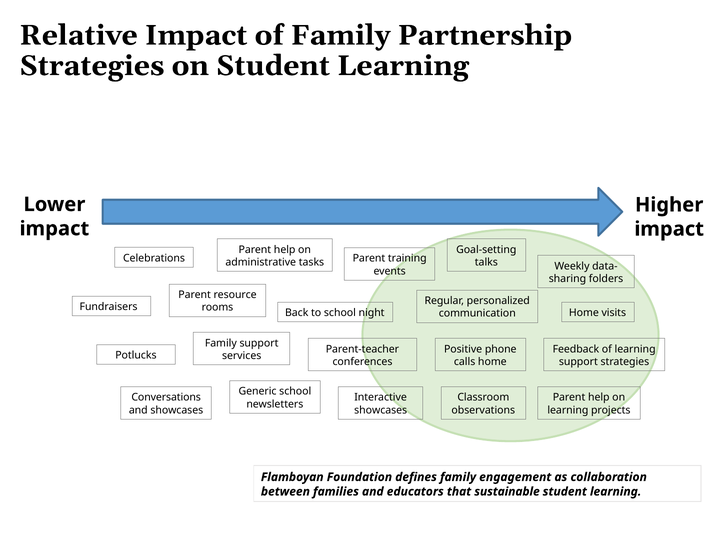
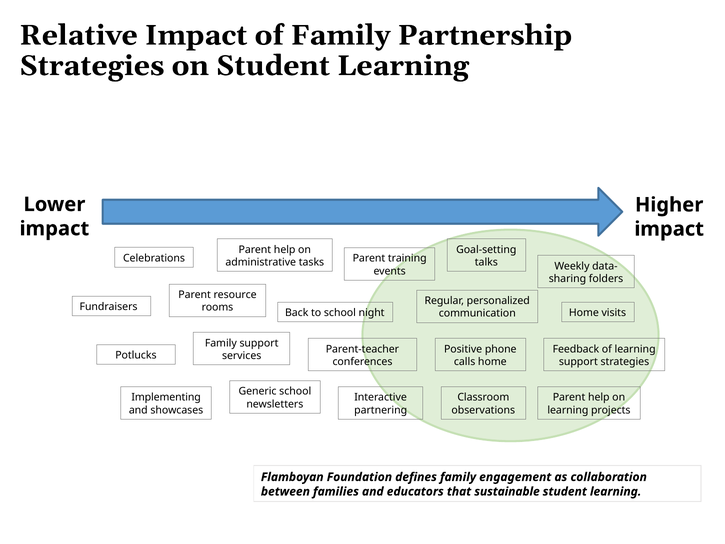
Conversations: Conversations -> Implementing (166, 397)
showcases: showcases -> partnering (381, 410)
